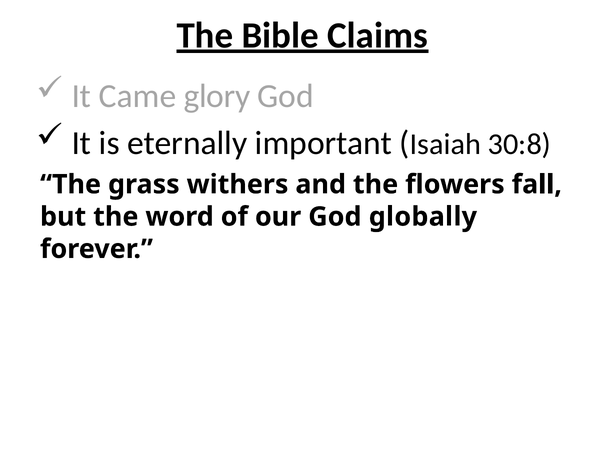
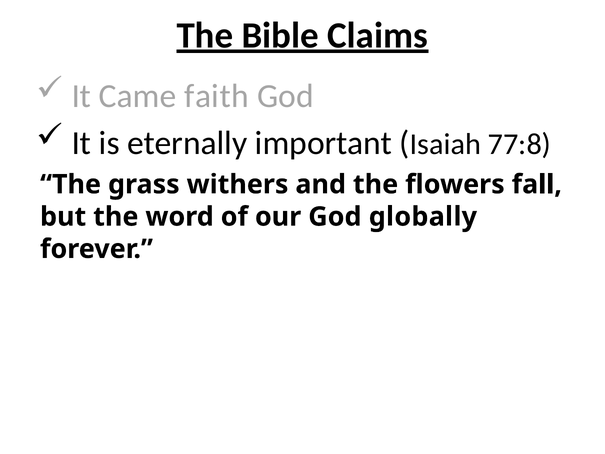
glory: glory -> faith (217, 96)
30:8: 30:8 -> 77:8 (519, 144)
